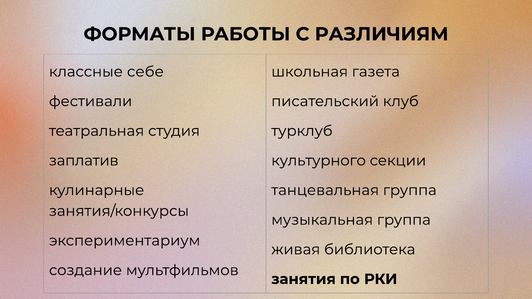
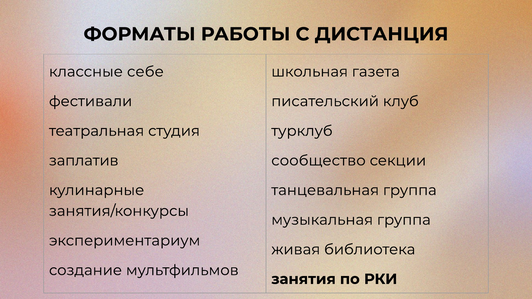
РАЗЛИЧИЯМ: РАЗЛИЧИЯМ -> ДИСТАНЦИЯ (382, 34)
культурного: культурного -> сообщество (318, 161)
